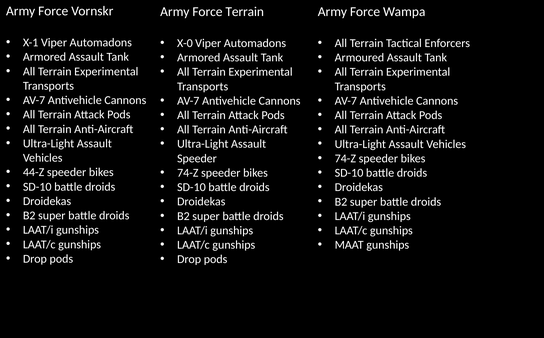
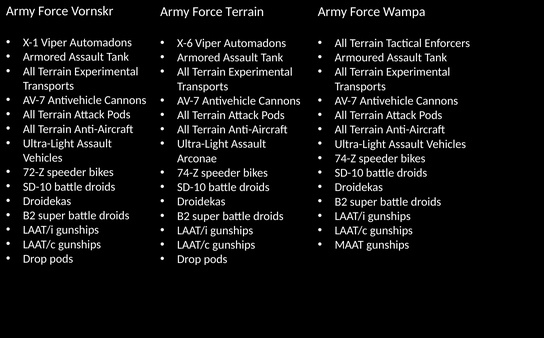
X-0: X-0 -> X-6 (185, 43)
Speeder: Speeder -> Arconae (197, 158)
44-Z: 44-Z -> 72-Z (34, 172)
